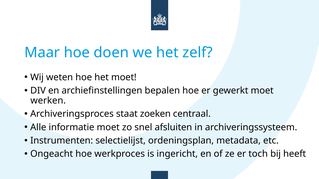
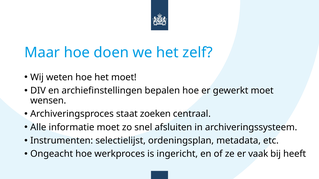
werken: werken -> wensen (48, 101)
toch: toch -> vaak (258, 154)
